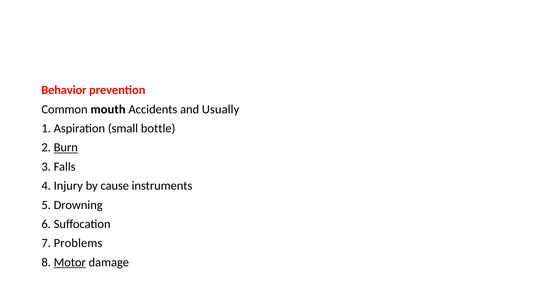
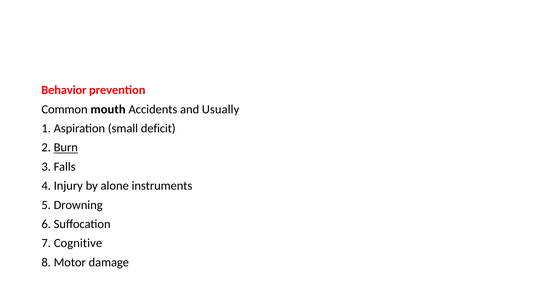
bottle: bottle -> deficit (158, 128)
cause: cause -> alone (115, 186)
Problems: Problems -> Cognitive (78, 243)
Motor underline: present -> none (70, 262)
